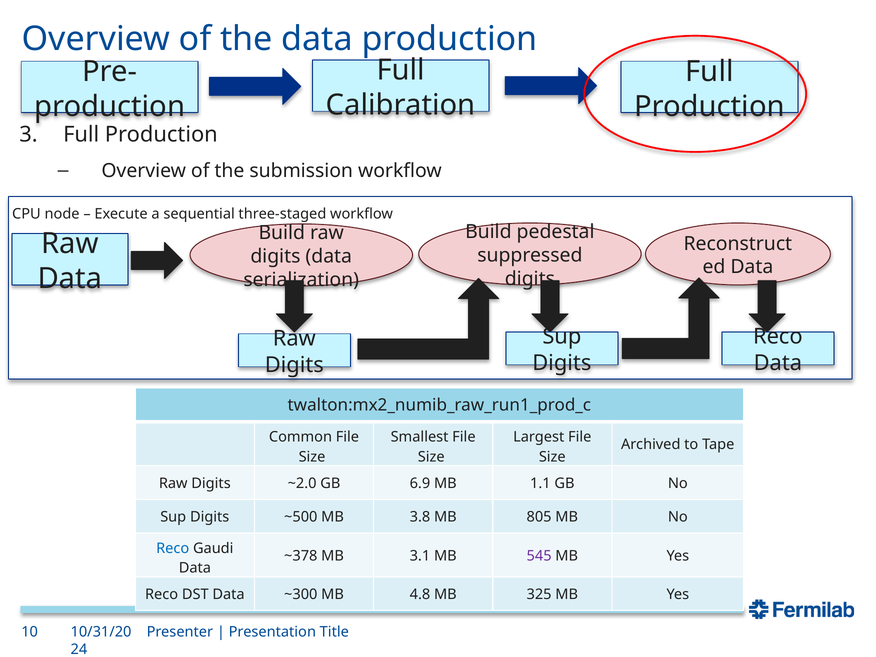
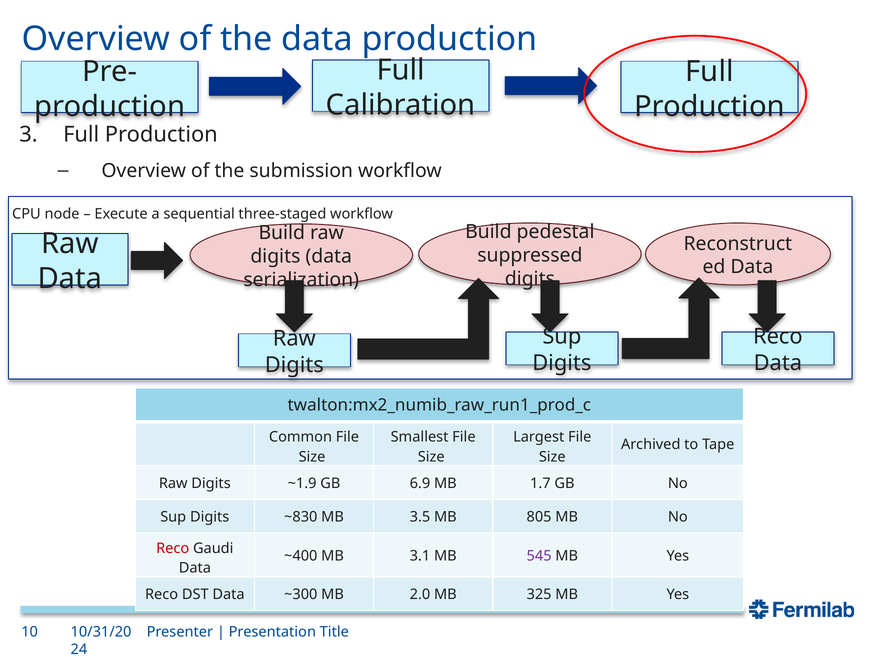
~2.0: ~2.0 -> ~1.9 (302, 483)
1.1: 1.1 -> 1.7 (540, 483)
~500: ~500 -> ~830 (301, 517)
3.8: 3.8 -> 3.5 (420, 517)
Reco colour: blue -> red (173, 548)
~378: ~378 -> ~400 (301, 556)
4.8: 4.8 -> 2.0 (420, 595)
